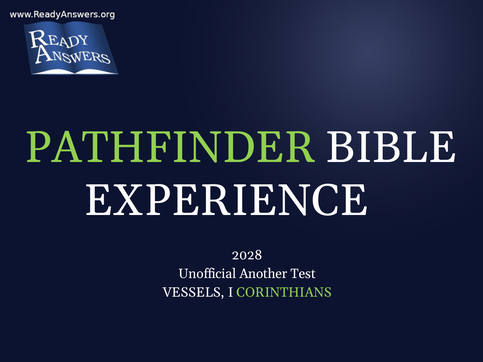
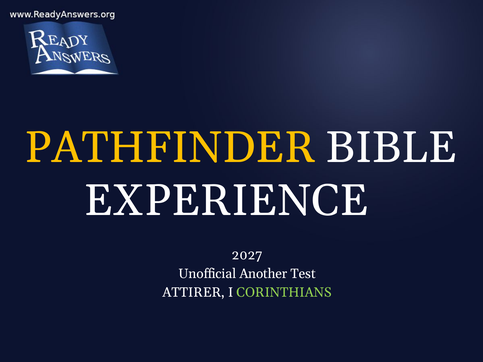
PATHFINDER colour: light green -> yellow (170, 148)
2028: 2028 -> 2027 (247, 255)
VESSELS: VESSELS -> ATTIRER (194, 293)
